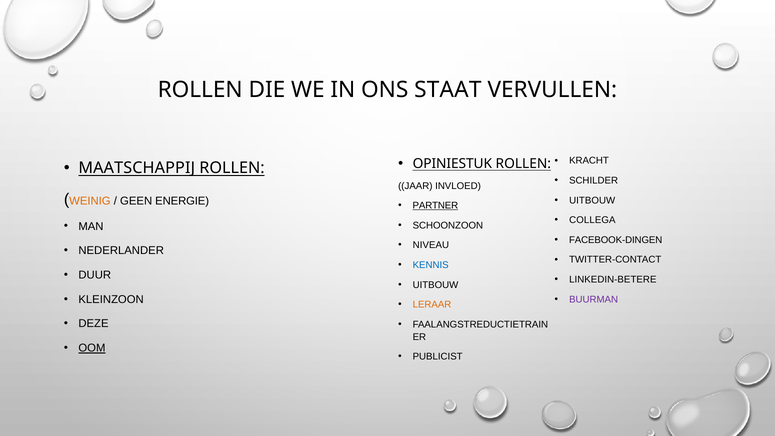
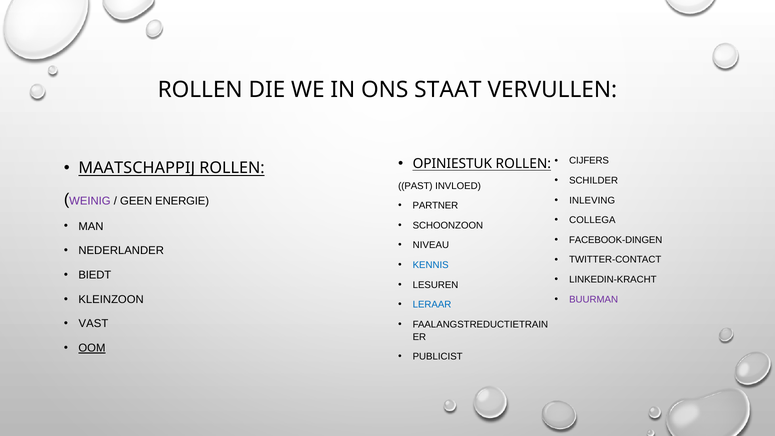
KRACHT: KRACHT -> CIJFERS (589, 161)
JAAR: JAAR -> PAST (415, 186)
WEINIG colour: orange -> purple (90, 201)
UITBOUW: UITBOUW -> INLEVING (592, 200)
PARTNER underline: present -> none (435, 206)
DUUR: DUUR -> BIEDT (95, 275)
LINKEDIN-BETERE: LINKEDIN-BETERE -> LINKEDIN-KRACHT (613, 280)
UITBOUW: UITBOUW -> LESUREN (436, 285)
LERAAR colour: orange -> blue (432, 305)
DEZE: DEZE -> VAST (93, 324)
